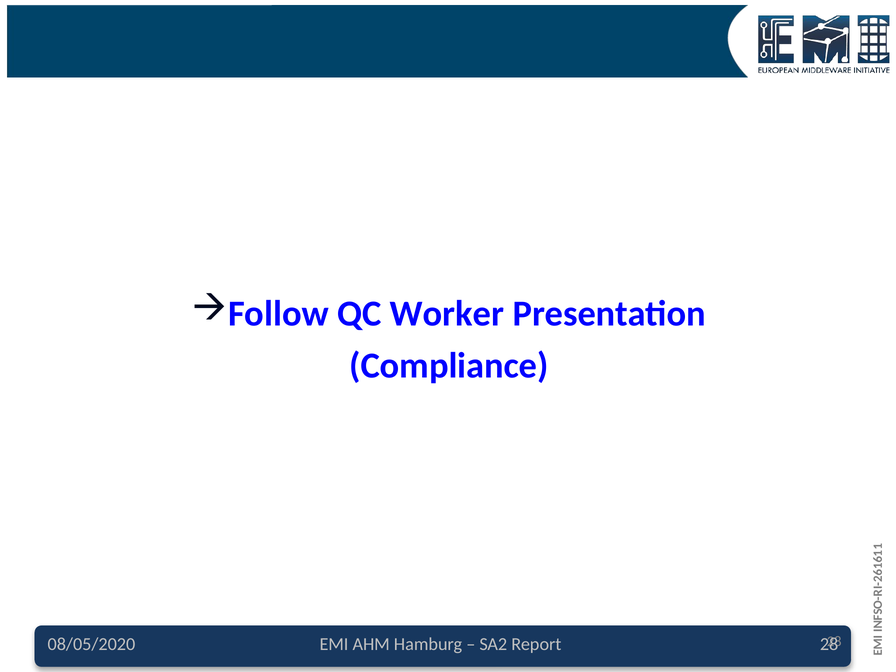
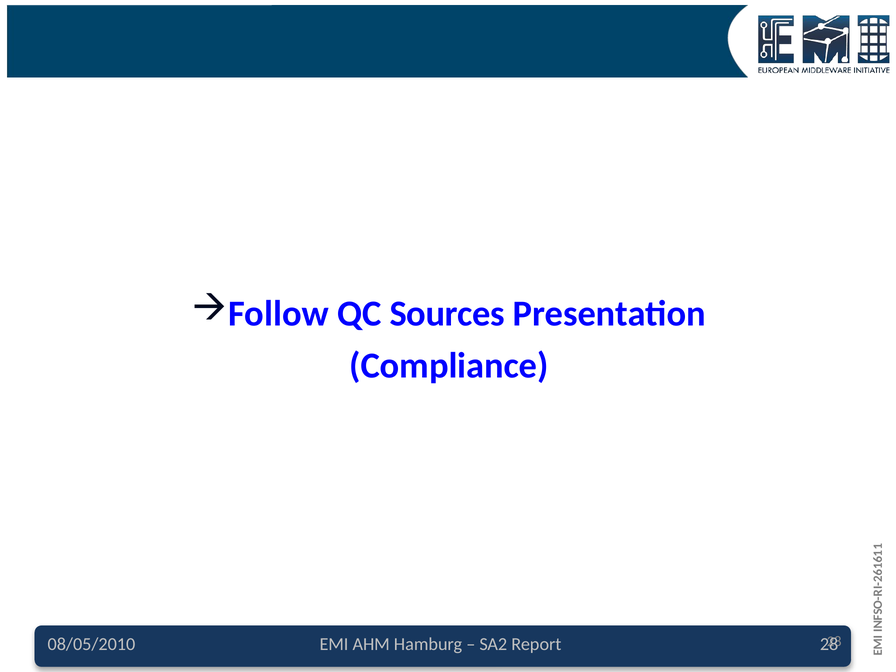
Worker: Worker -> Sources (447, 313)
08/05/2020: 08/05/2020 -> 08/05/2010 (91, 644)
